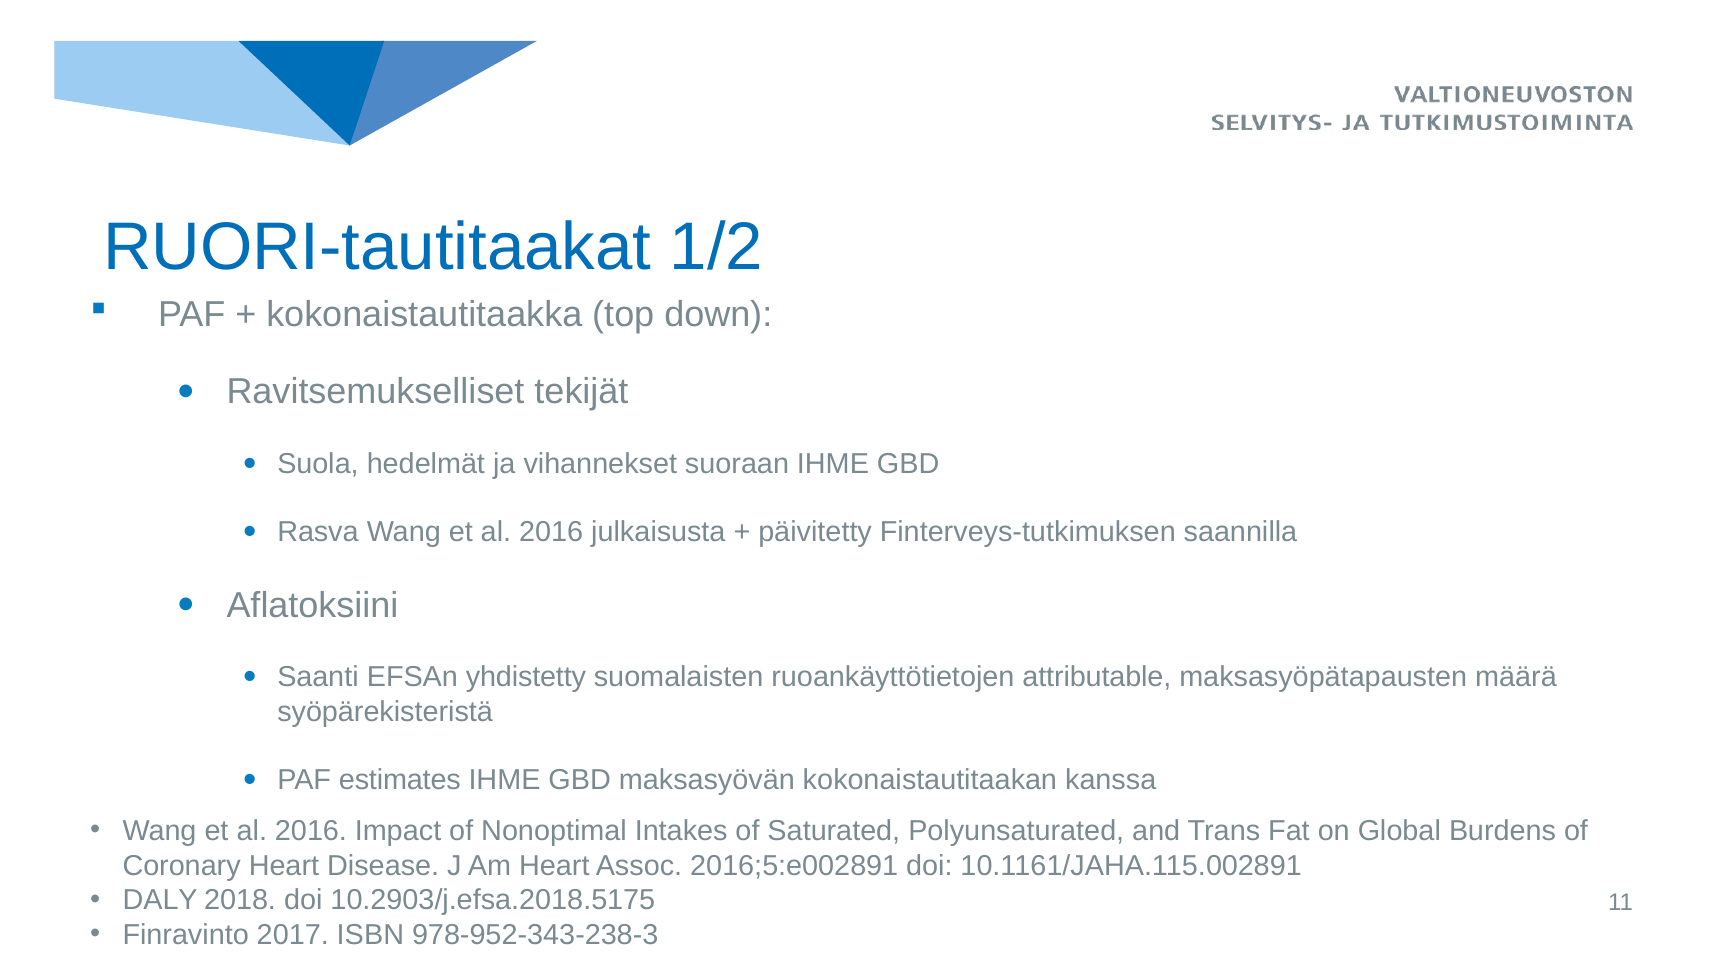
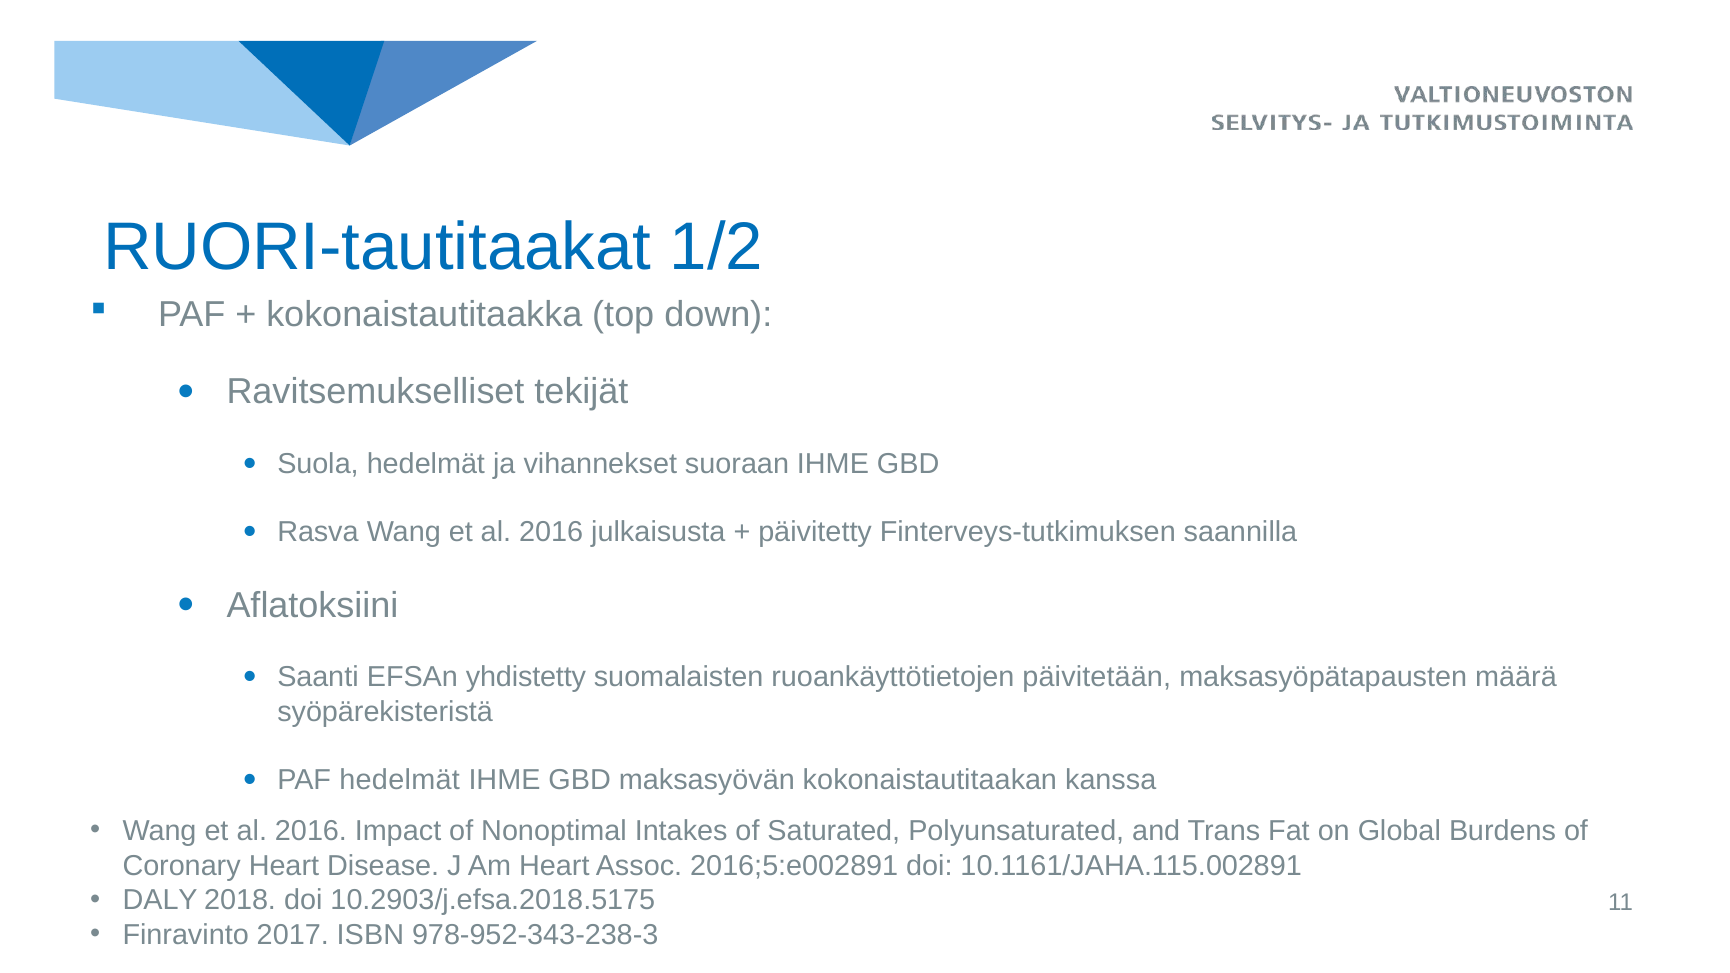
attributable: attributable -> päivitetään (1097, 677)
PAF estimates: estimates -> hedelmät (400, 780)
